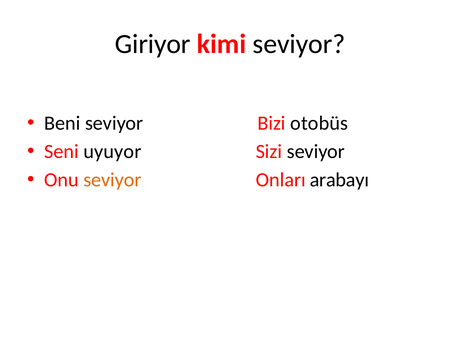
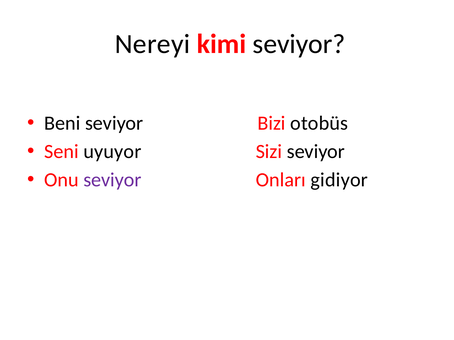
Giriyor: Giriyor -> Nereyi (152, 44)
seviyor colour: orange -> purple (112, 180)
arabayı: arabayı -> gidiyor (339, 180)
